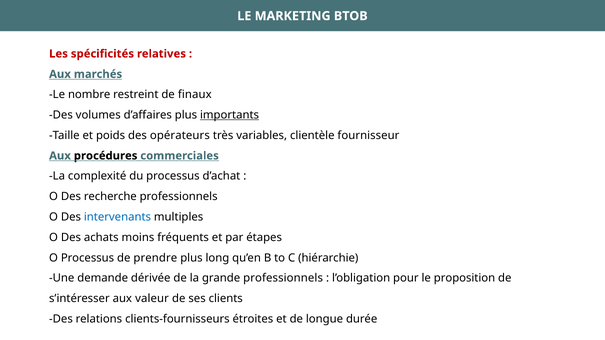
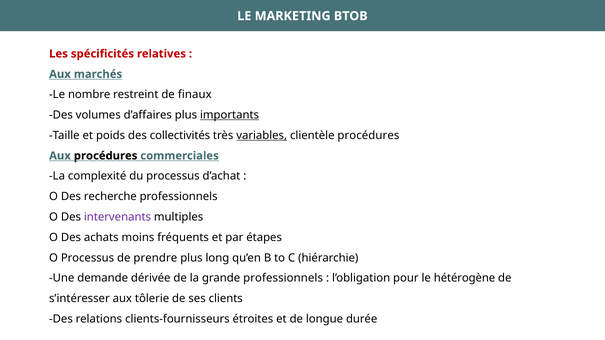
opérateurs: opérateurs -> collectivités (180, 135)
variables underline: none -> present (262, 135)
clientèle fournisseur: fournisseur -> procédures (368, 135)
intervenants colour: blue -> purple (117, 217)
proposition: proposition -> hétérogène (465, 278)
valeur: valeur -> tôlerie (152, 299)
